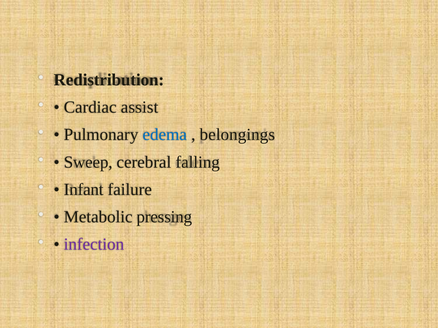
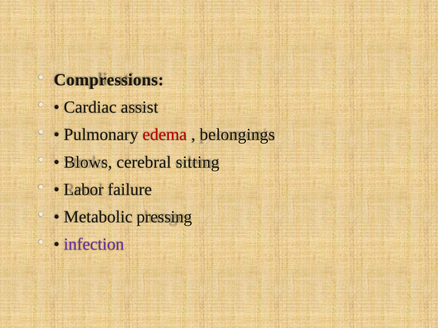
Redistribution: Redistribution -> Compressions (109, 80)
edema colour: blue -> red (165, 135)
Sweep: Sweep -> Blows (88, 162)
falling: falling -> sitting (198, 162)
Infant: Infant -> Labor (84, 190)
